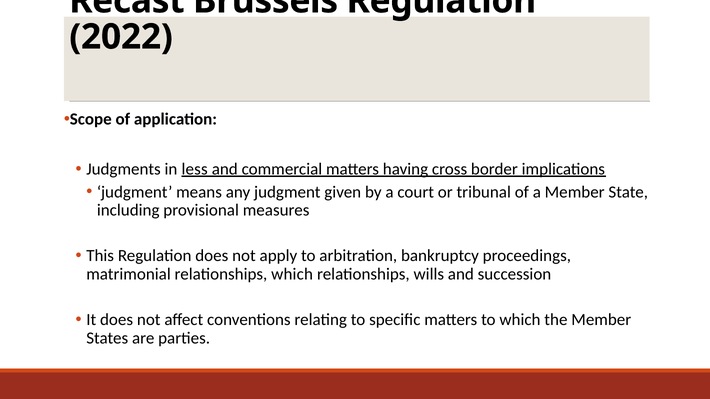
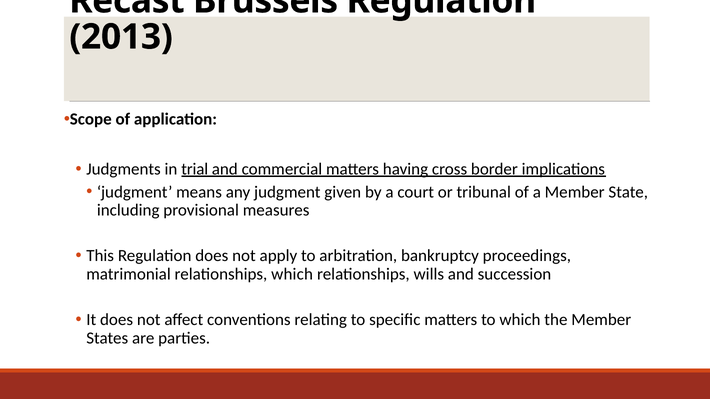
2022: 2022 -> 2013 (121, 37)
less: less -> trial (195, 169)
